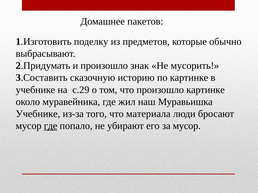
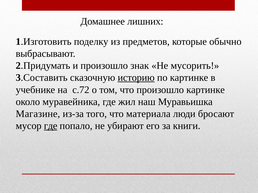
пакетов: пакетов -> лишних (145, 21)
историю underline: none -> present (136, 78)
с.29: с.29 -> с.72 (81, 90)
Учебнике: Учебнике -> Магазине (38, 114)
за мусор: мусор -> книги (187, 126)
